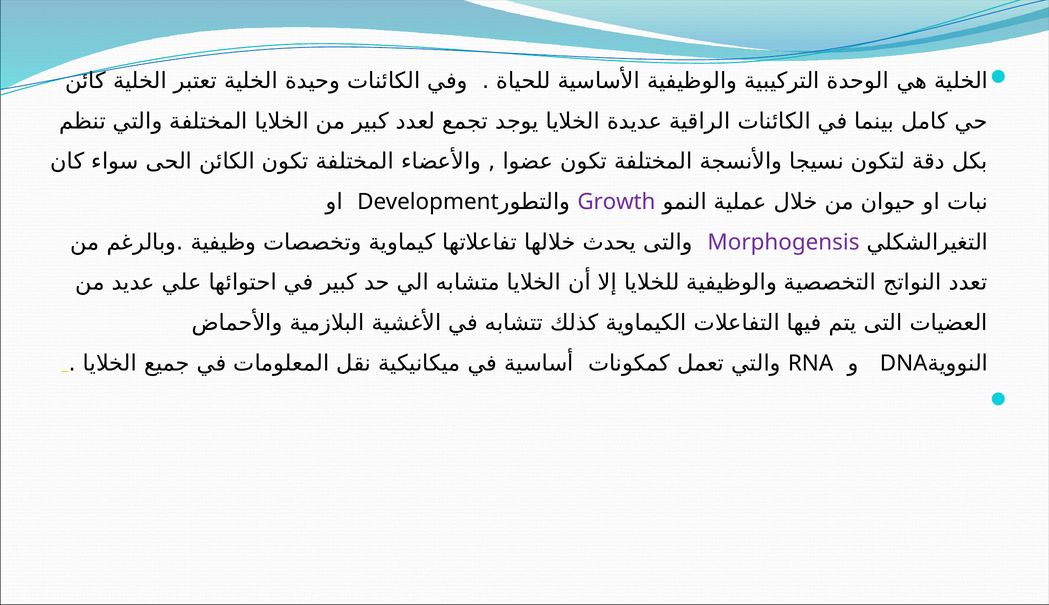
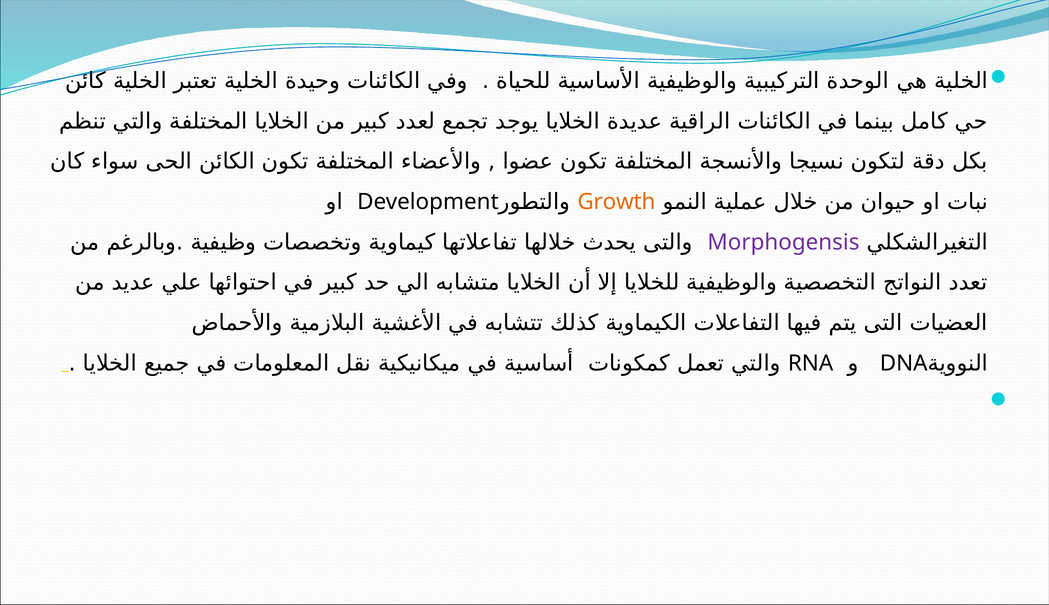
Growth colour: purple -> orange (616, 202)
